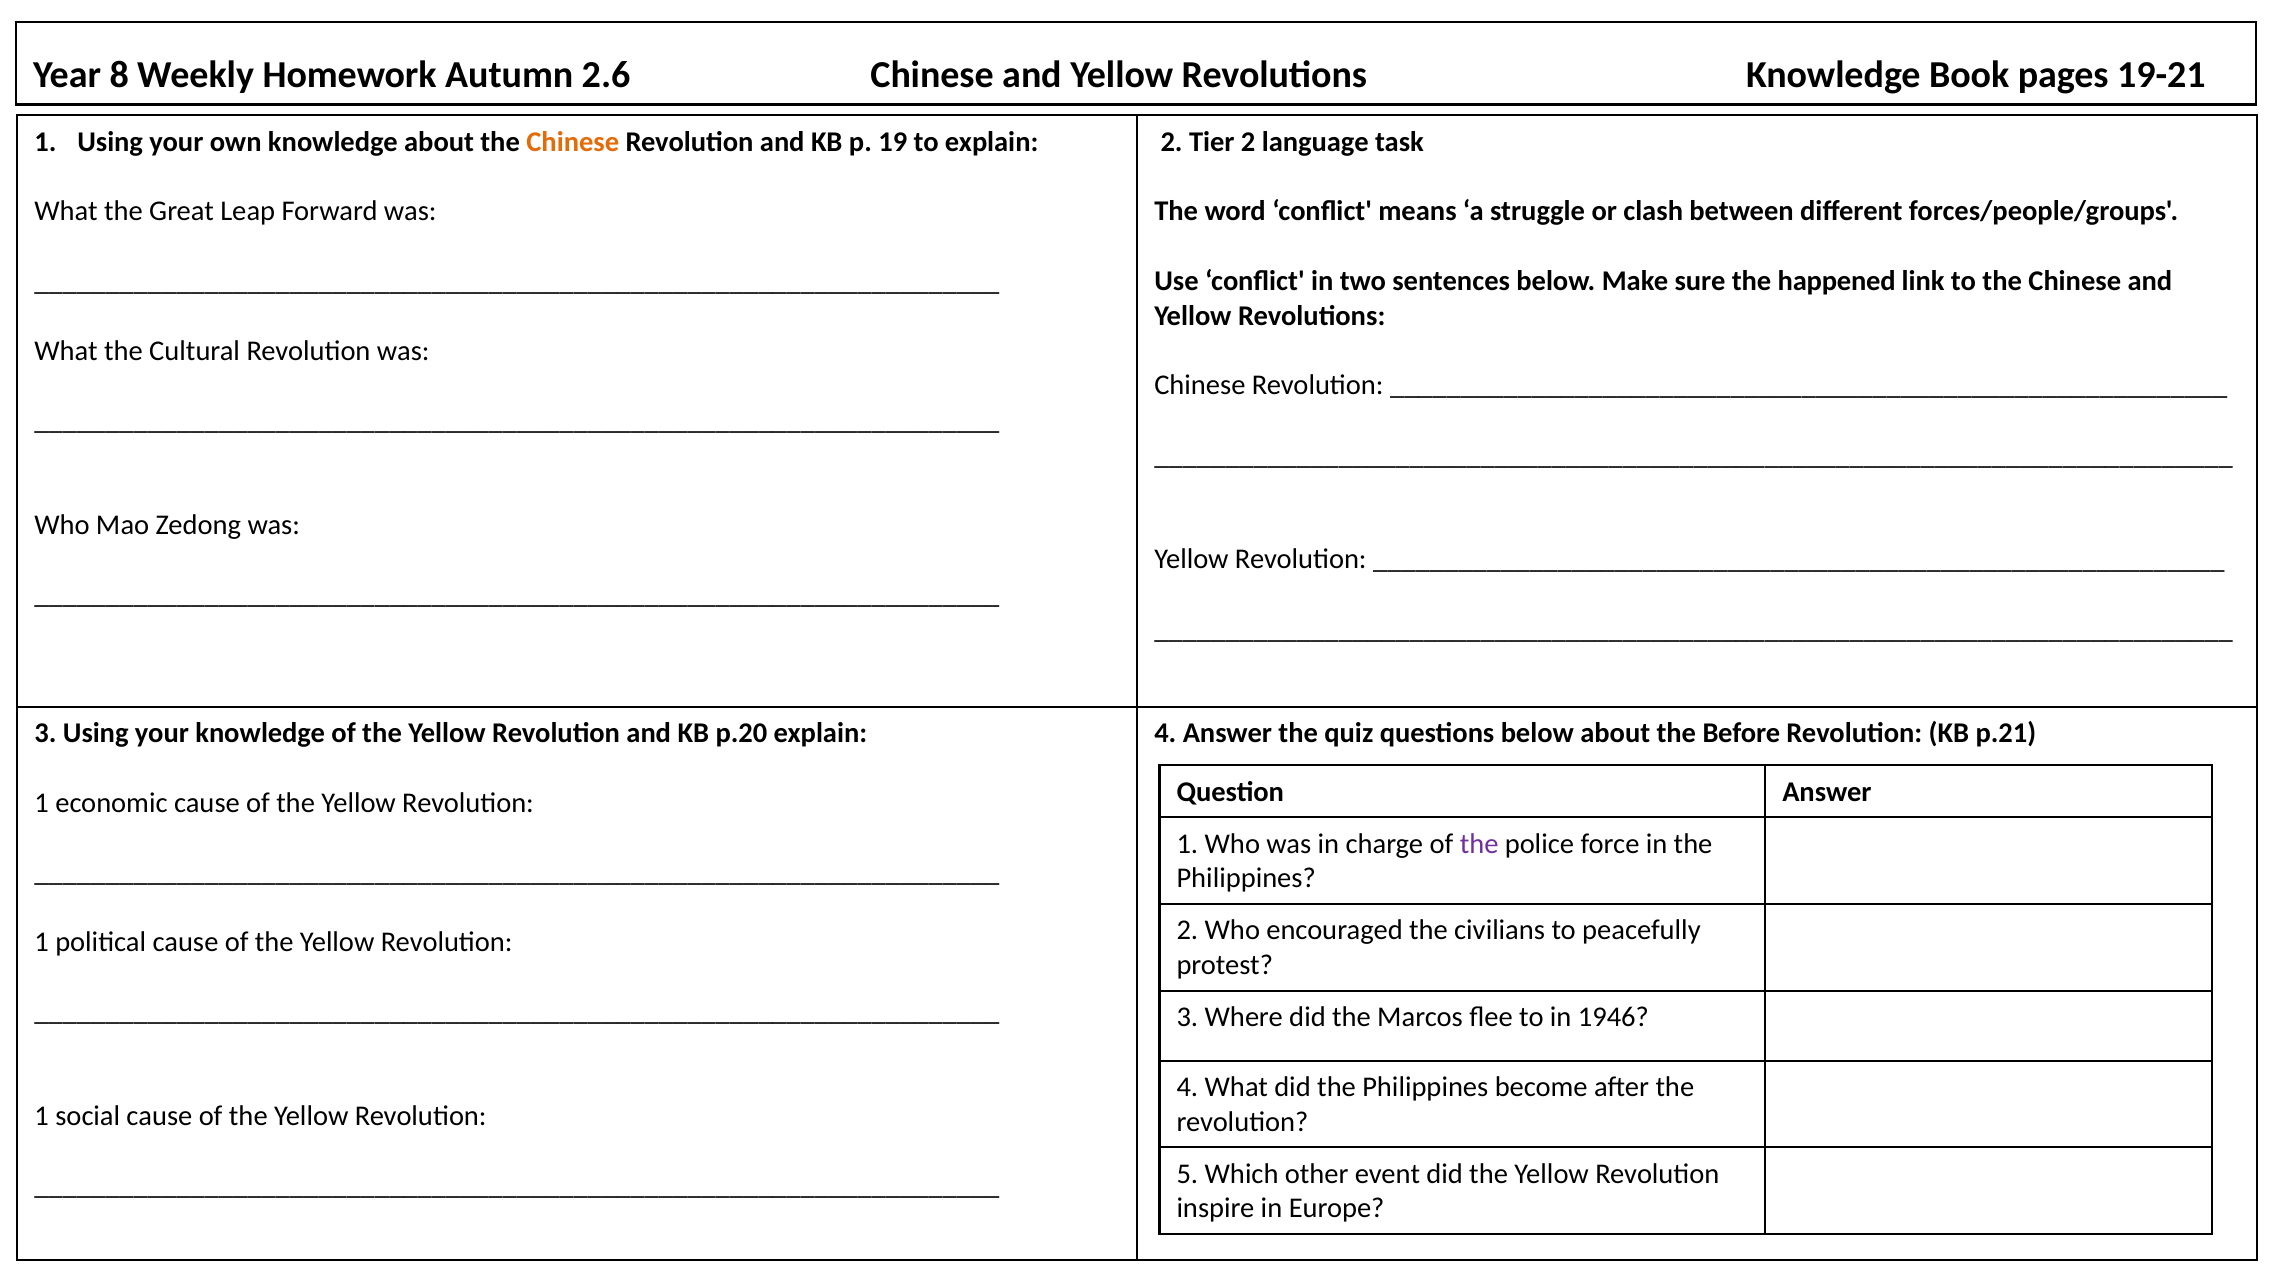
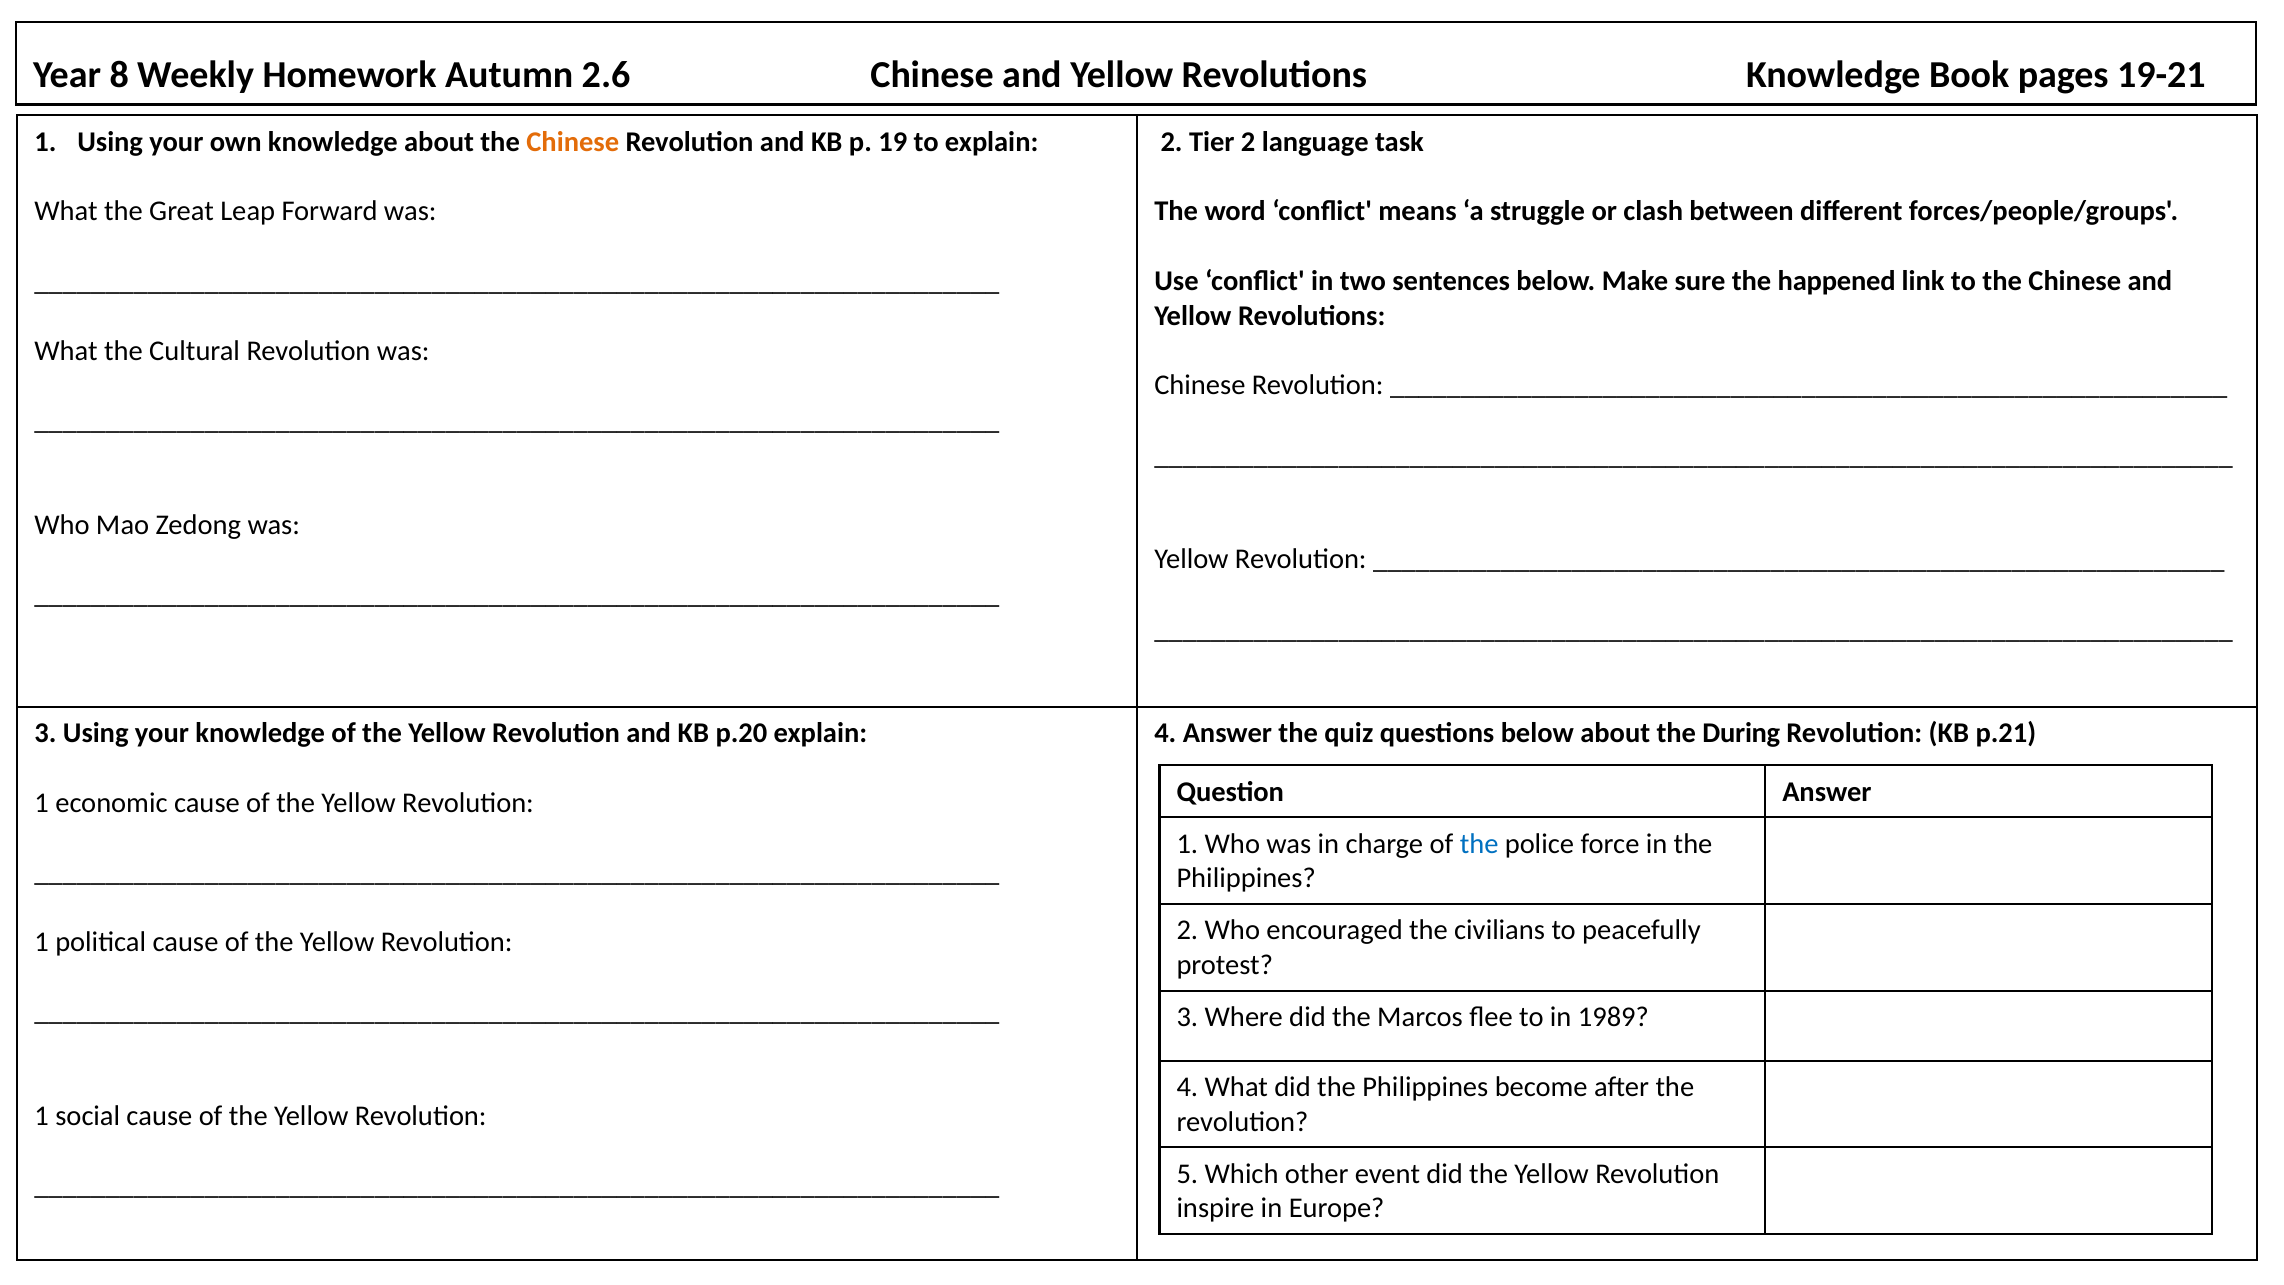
Before: Before -> During (1741, 733)
the colour: purple -> blue (1479, 844)
1946: 1946 -> 1989 (1613, 1017)
